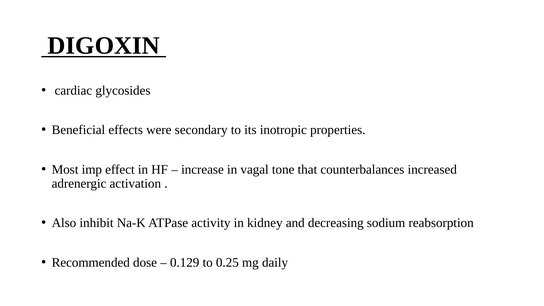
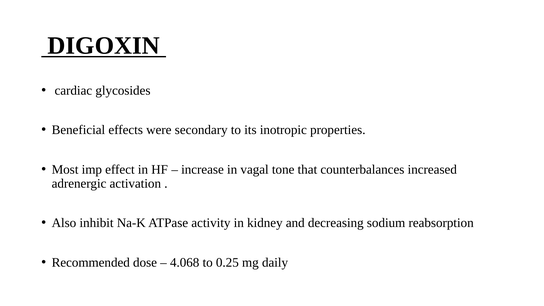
0.129: 0.129 -> 4.068 (185, 262)
